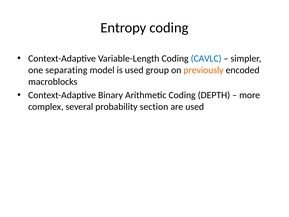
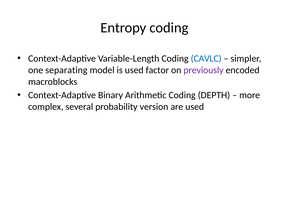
group: group -> factor (157, 70)
previously colour: orange -> purple (204, 70)
section: section -> version (154, 107)
